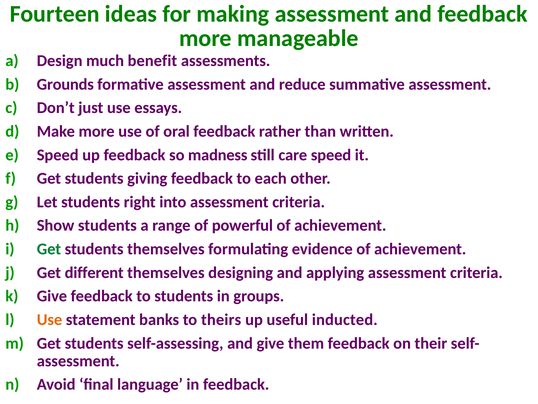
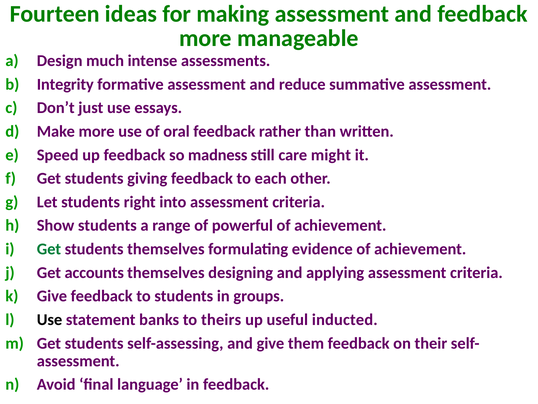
benefit: benefit -> intense (152, 61)
Grounds: Grounds -> Integrity (65, 84)
care speed: speed -> might (331, 155)
different: different -> accounts (94, 272)
Use colour: orange -> black (50, 319)
